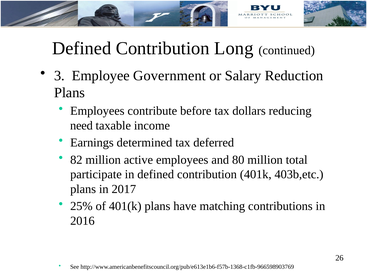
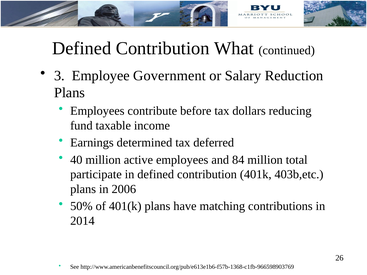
Long: Long -> What (234, 48)
need: need -> fund (81, 126)
82: 82 -> 40 (76, 160)
80: 80 -> 84 (238, 160)
2017: 2017 -> 2006 (124, 189)
25%: 25% -> 50% (81, 206)
2016: 2016 -> 2014 (82, 221)
